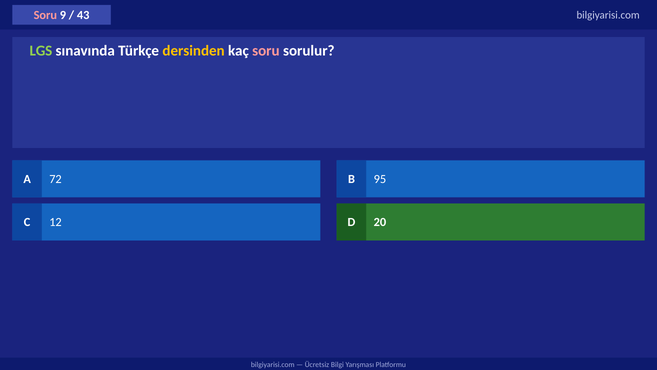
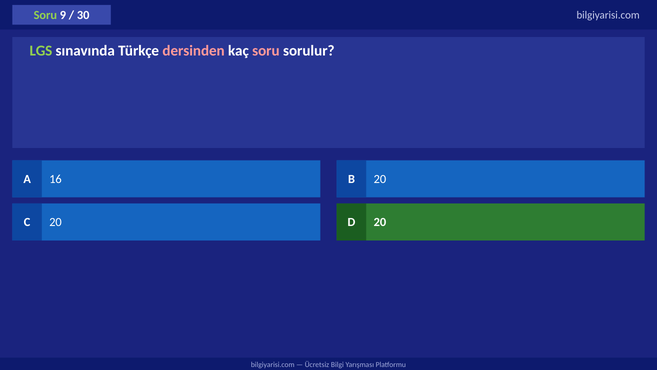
Soru colour: pink -> light green (45, 15)
43: 43 -> 30 (83, 15)
dersinden colour: yellow -> pink (194, 51)
72: 72 -> 16 (55, 179)
B 95: 95 -> 20 (380, 179)
C 12: 12 -> 20 (55, 222)
